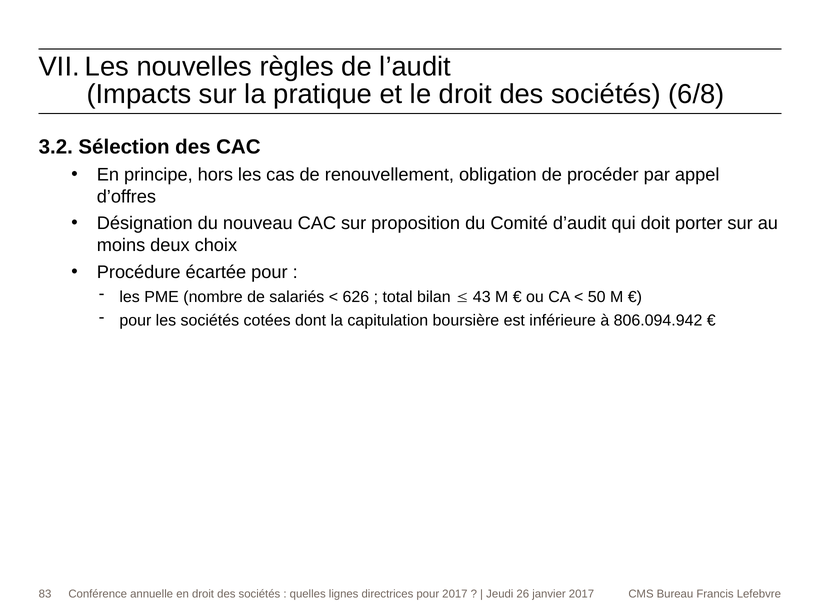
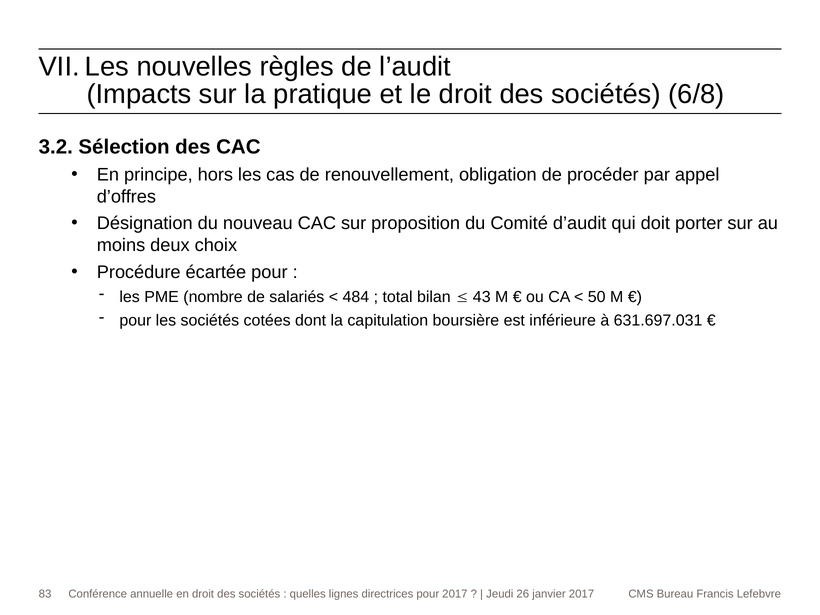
626: 626 -> 484 (356, 297)
806.094.942: 806.094.942 -> 631.697.031 (658, 320)
